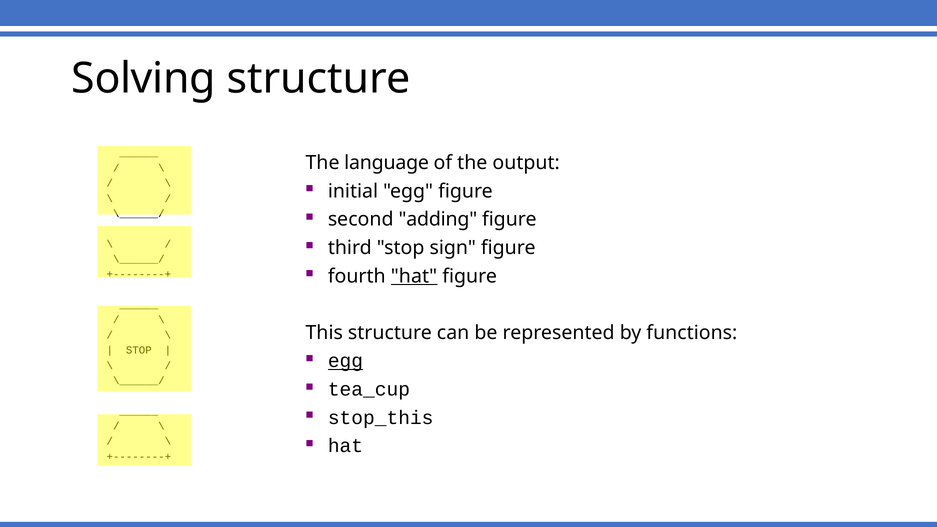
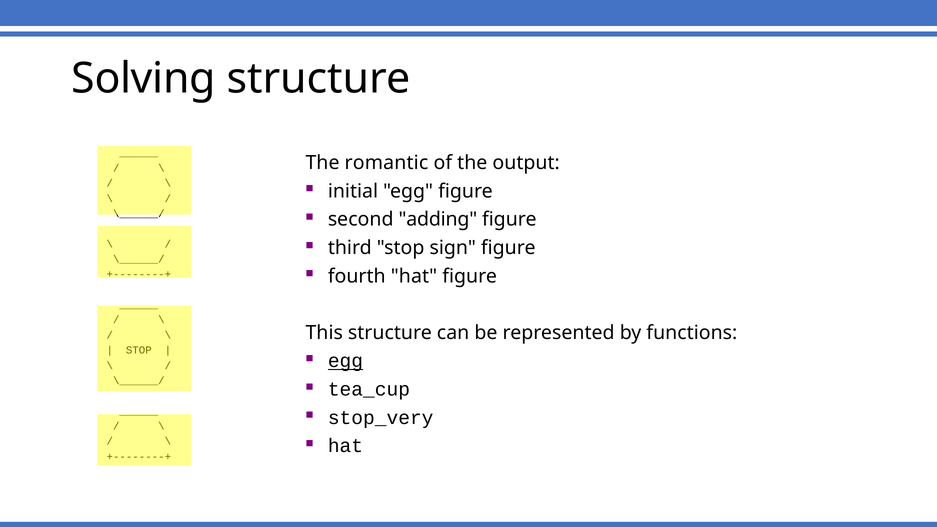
language: language -> romantic (386, 163)
hat underline: present -> none (414, 276)
stop_this: stop_this -> stop_very (381, 418)
